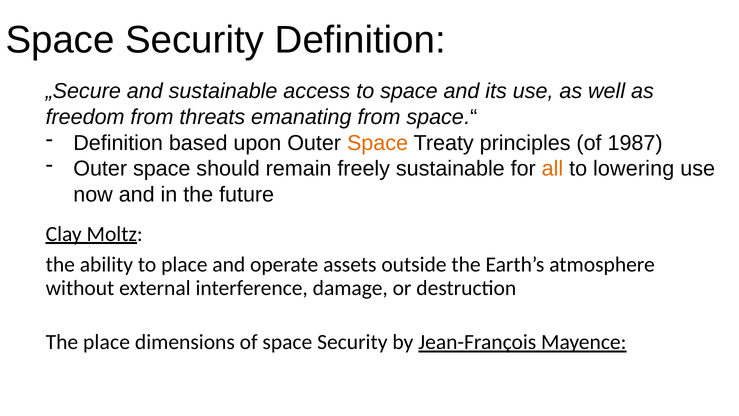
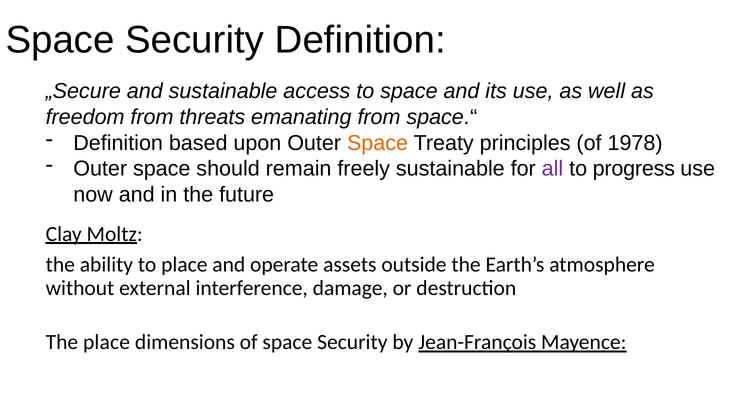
1987: 1987 -> 1978 (635, 143)
all colour: orange -> purple (552, 169)
lowering: lowering -> progress (634, 169)
